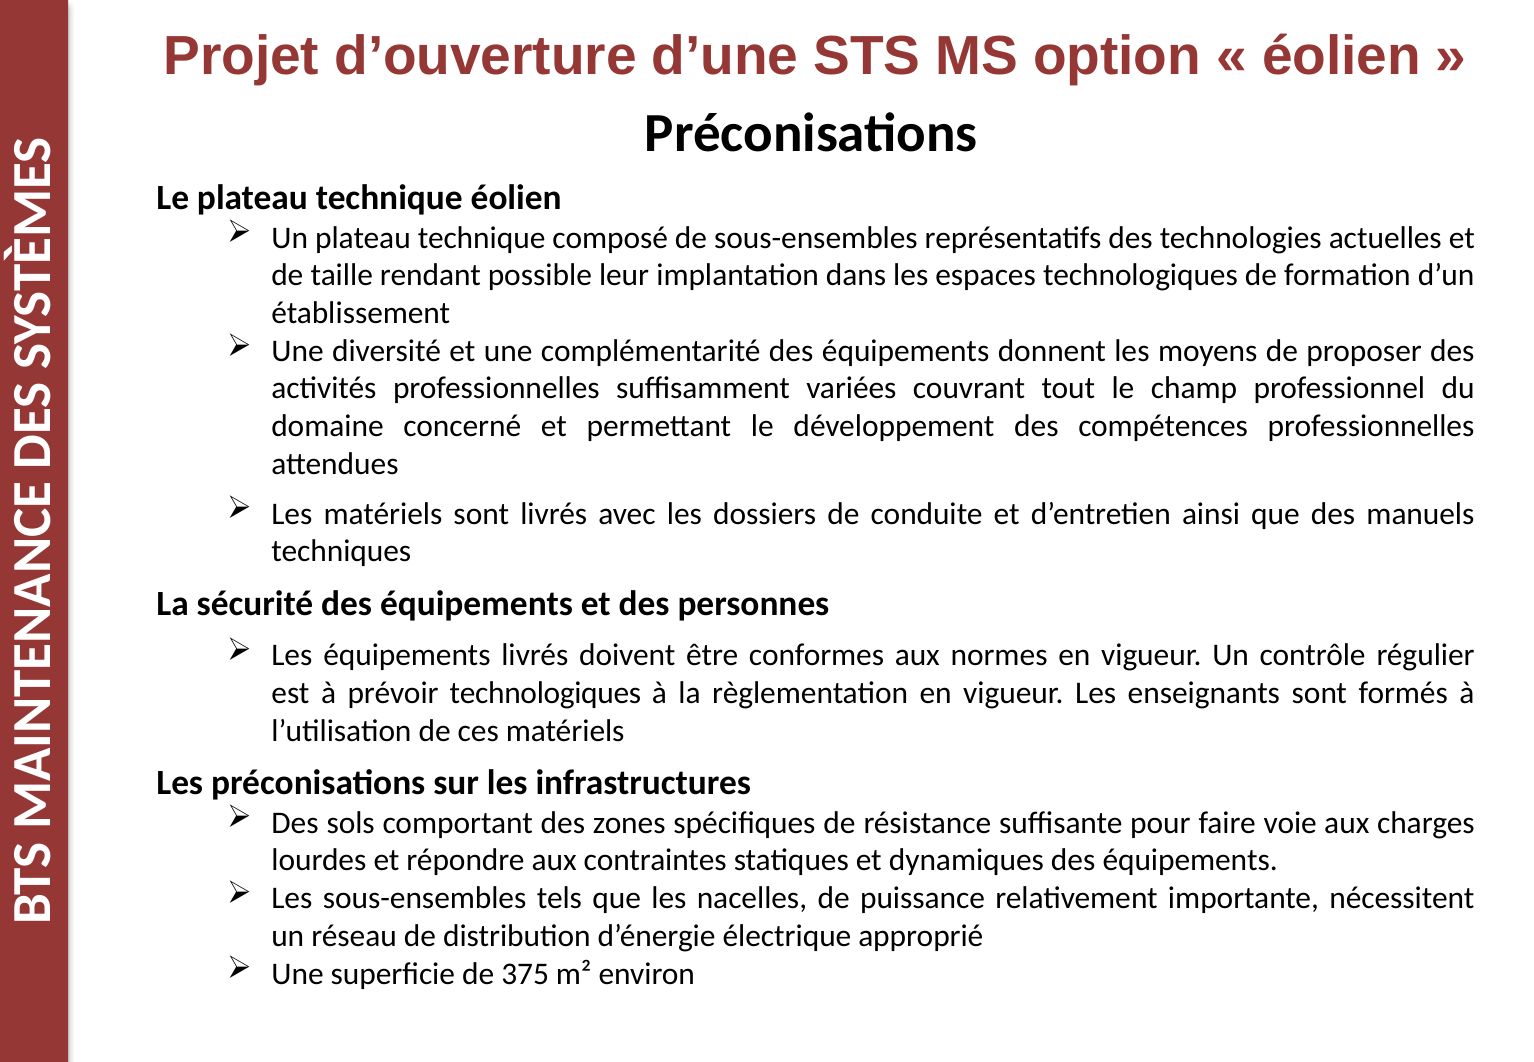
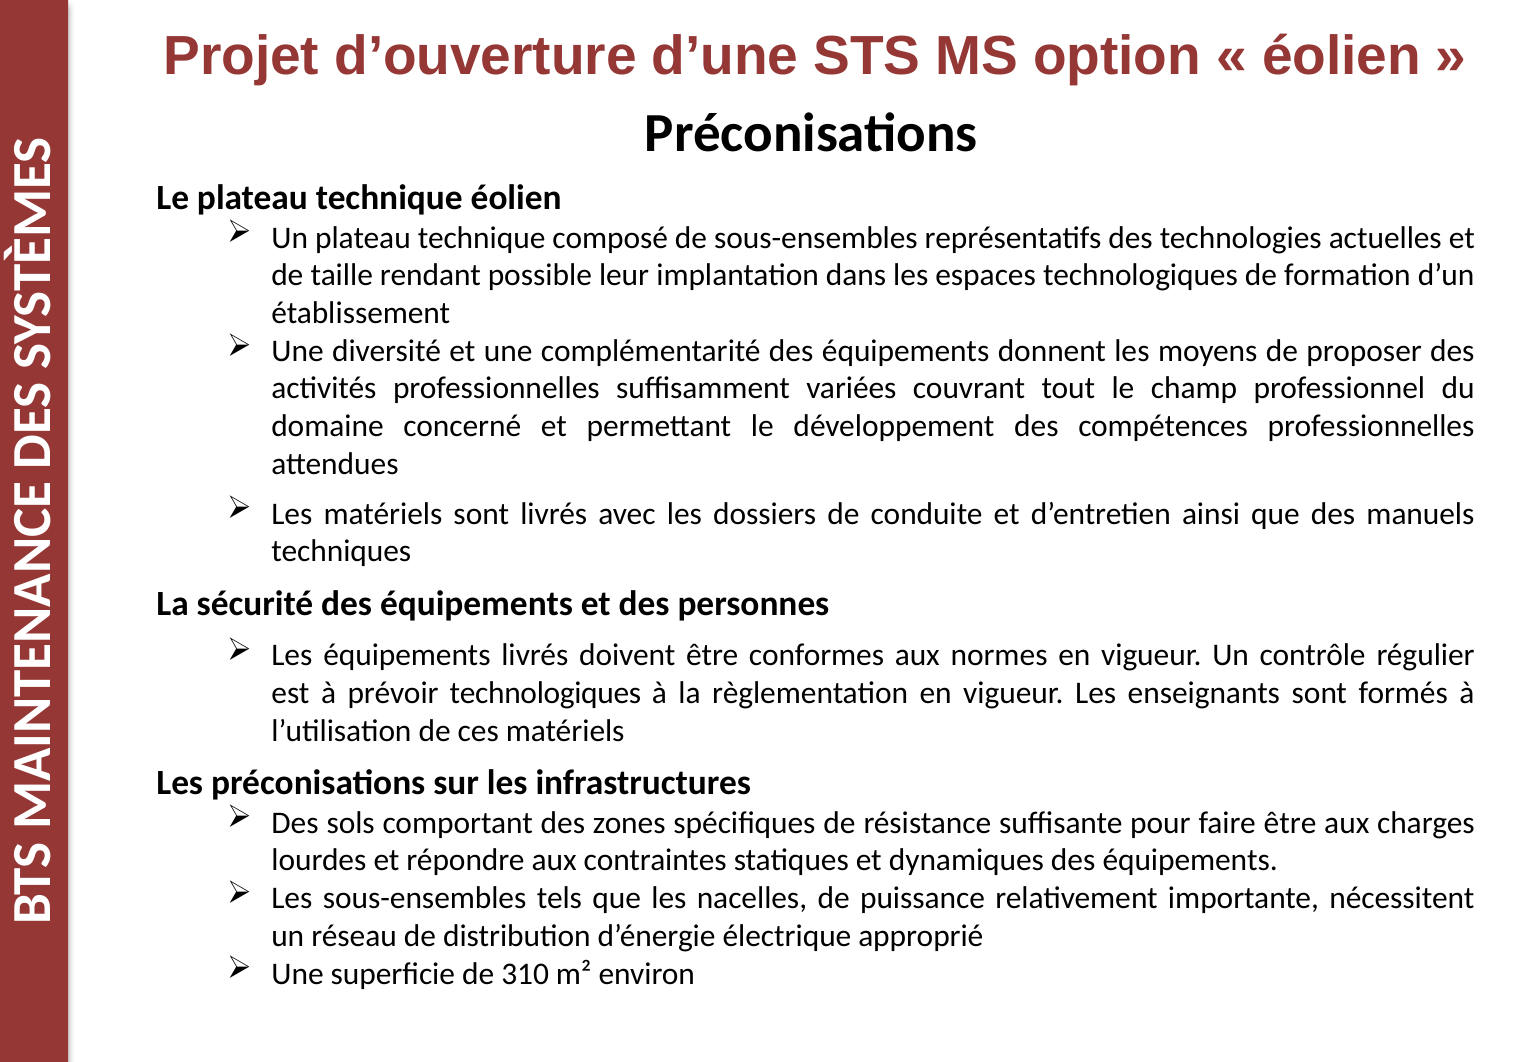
faire voie: voie -> être (1290, 823)
375: 375 -> 310 (525, 974)
